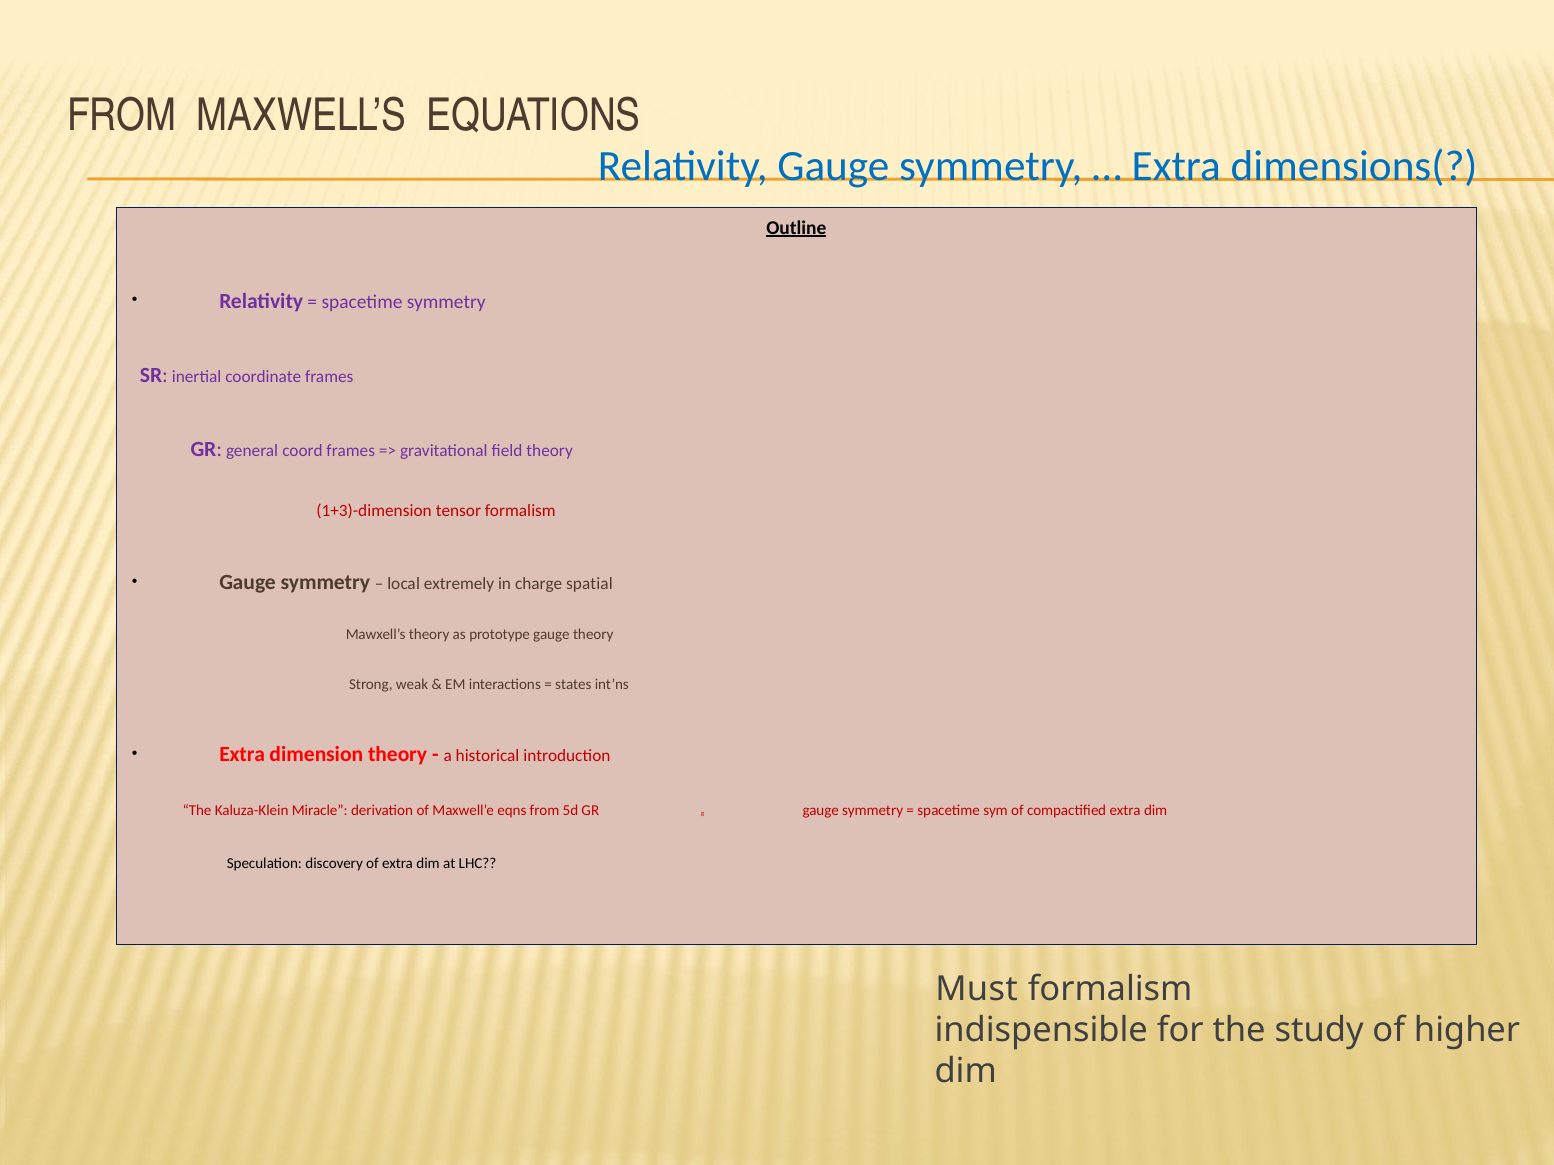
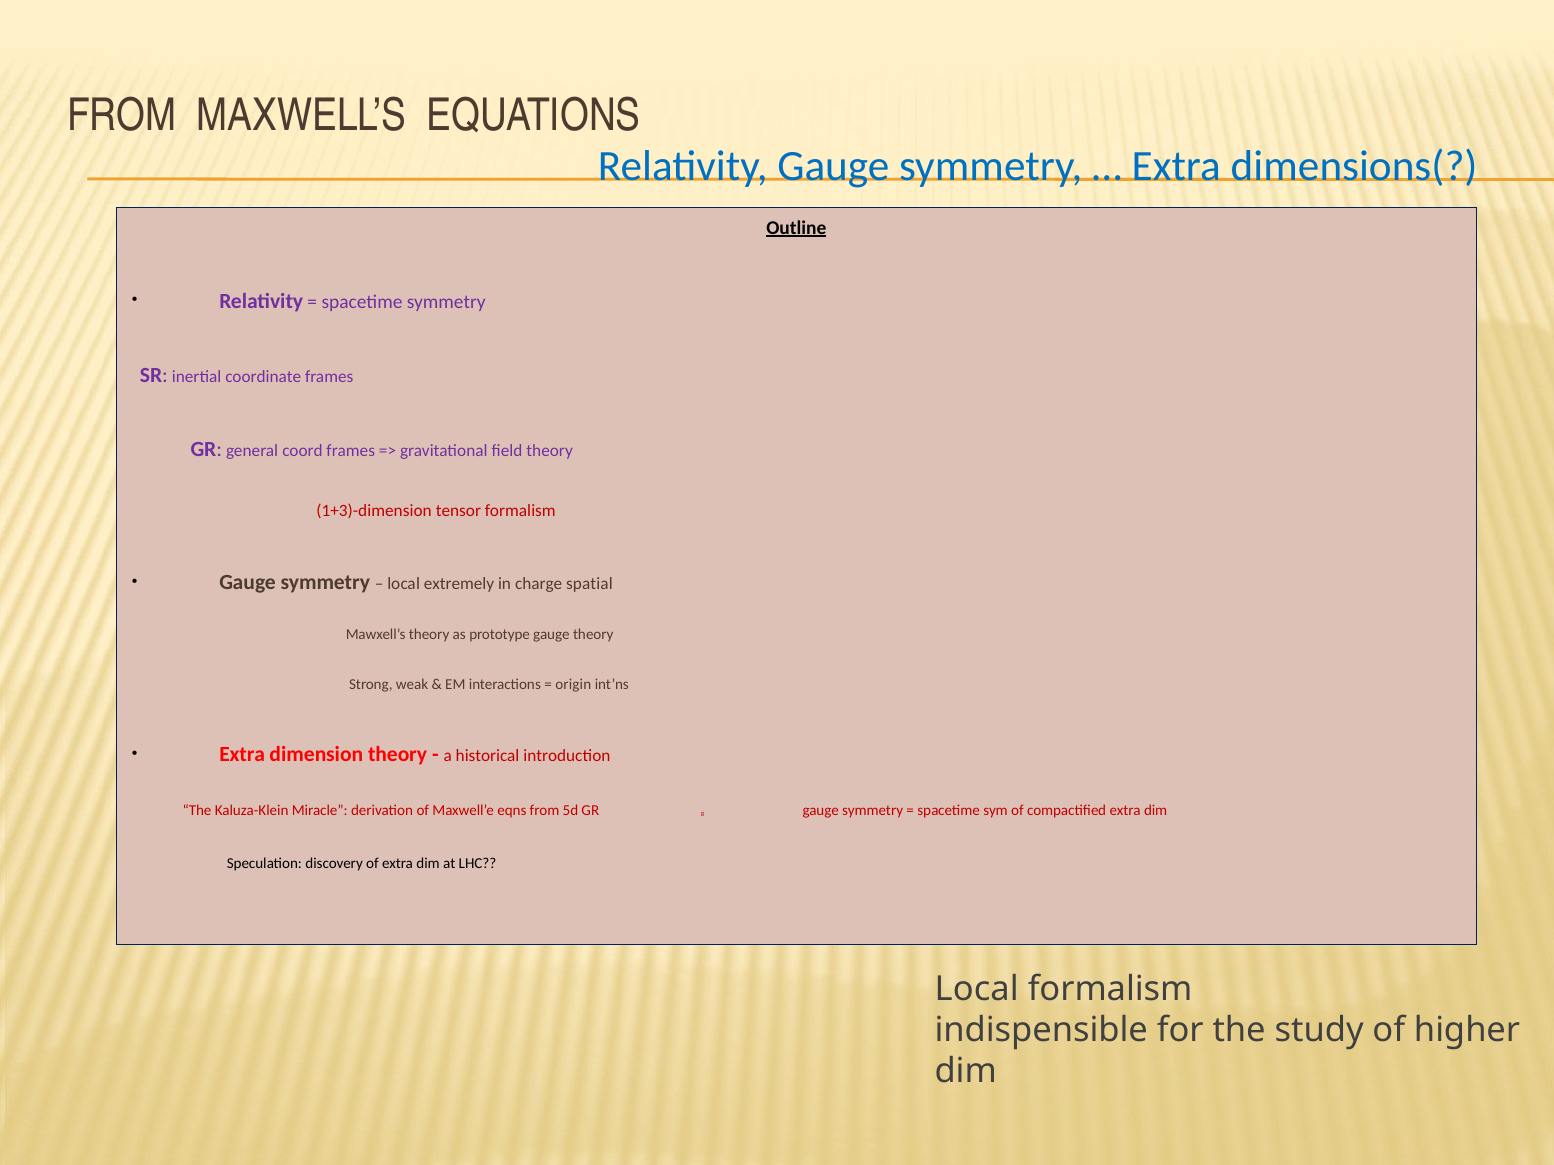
states: states -> origin (573, 684)
Must: Must -> Local (977, 989)
